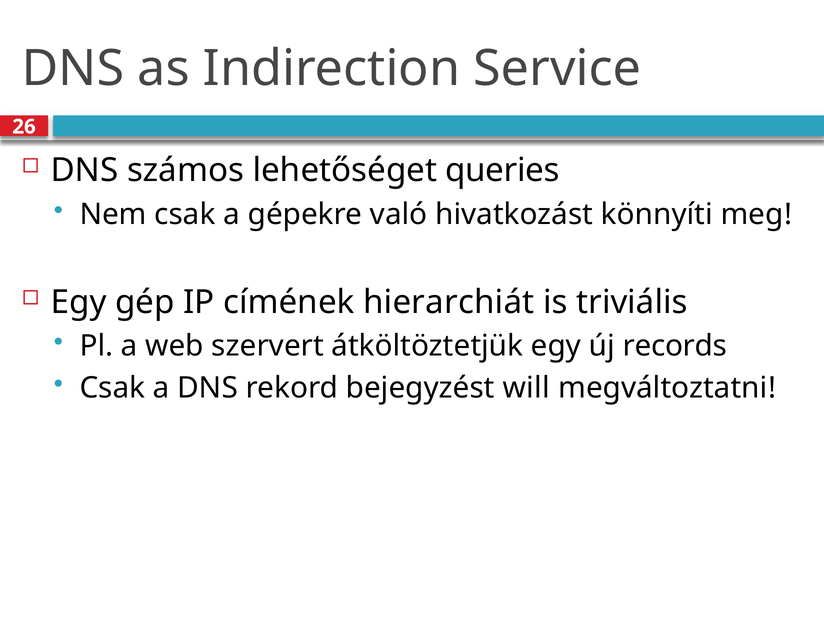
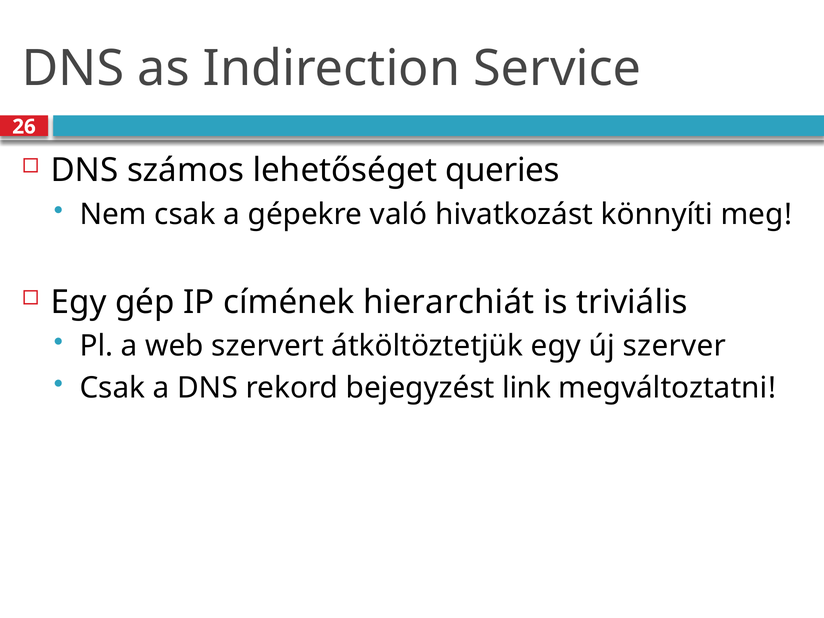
records: records -> szerver (674, 346)
will: will -> link (527, 388)
